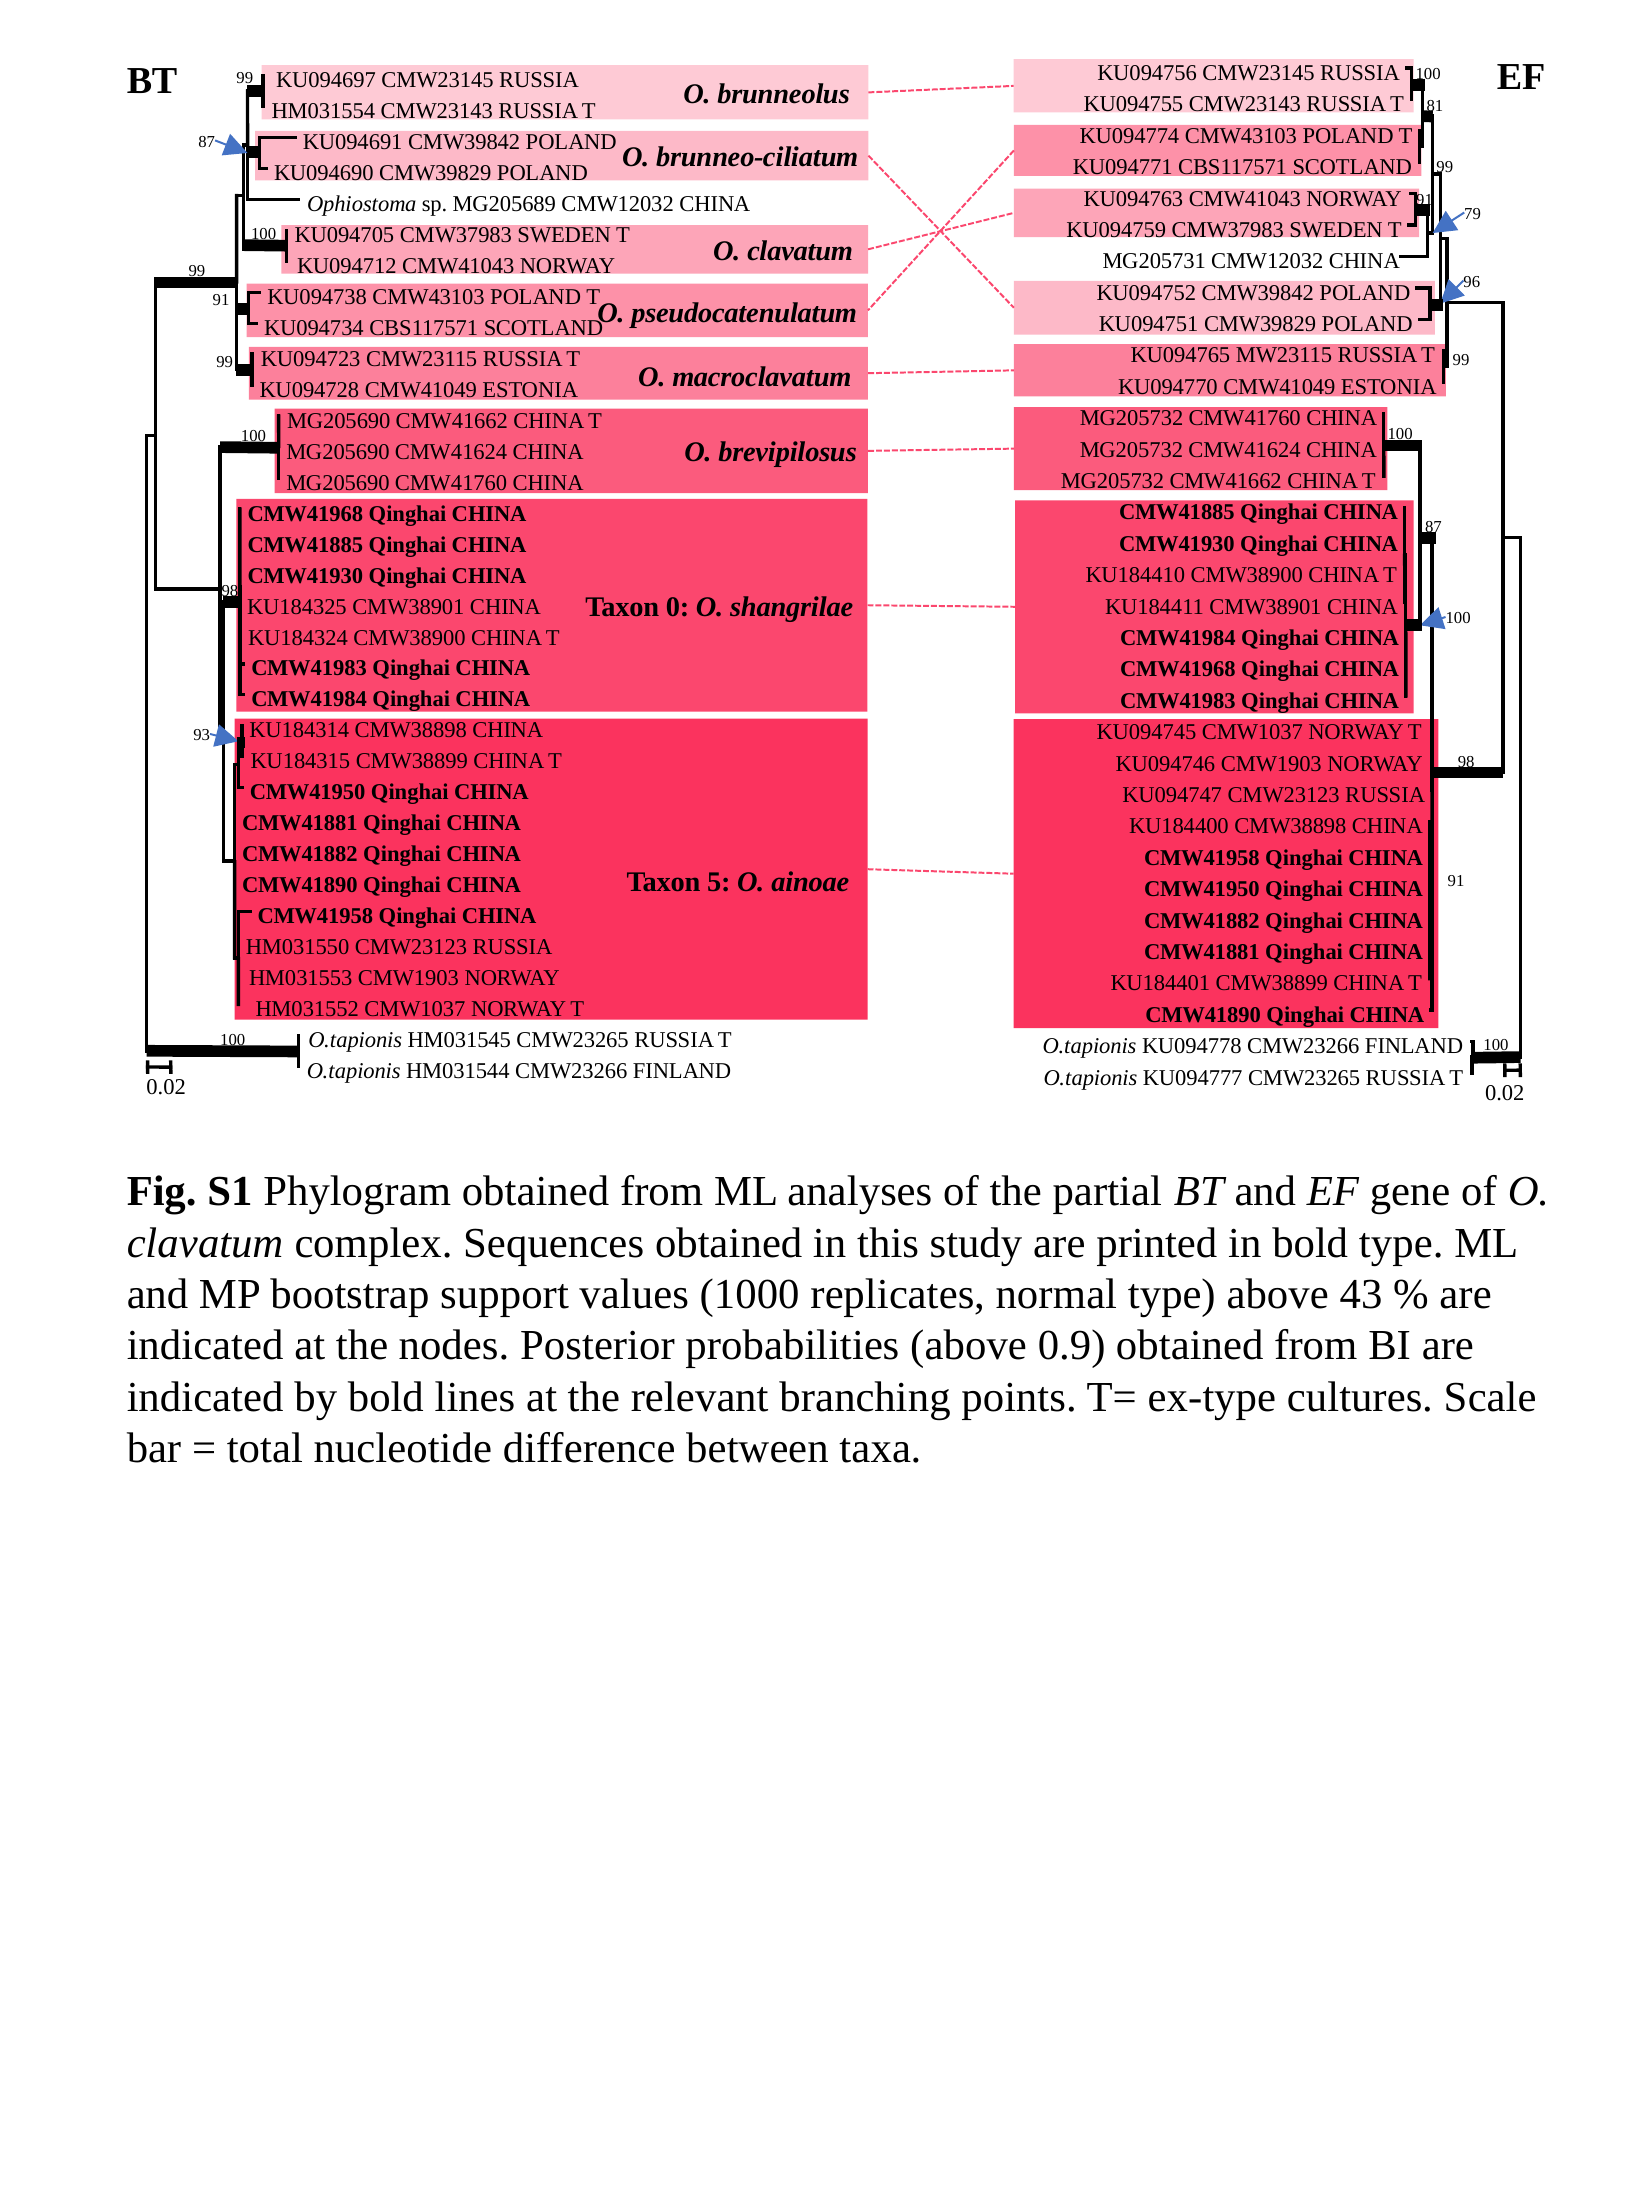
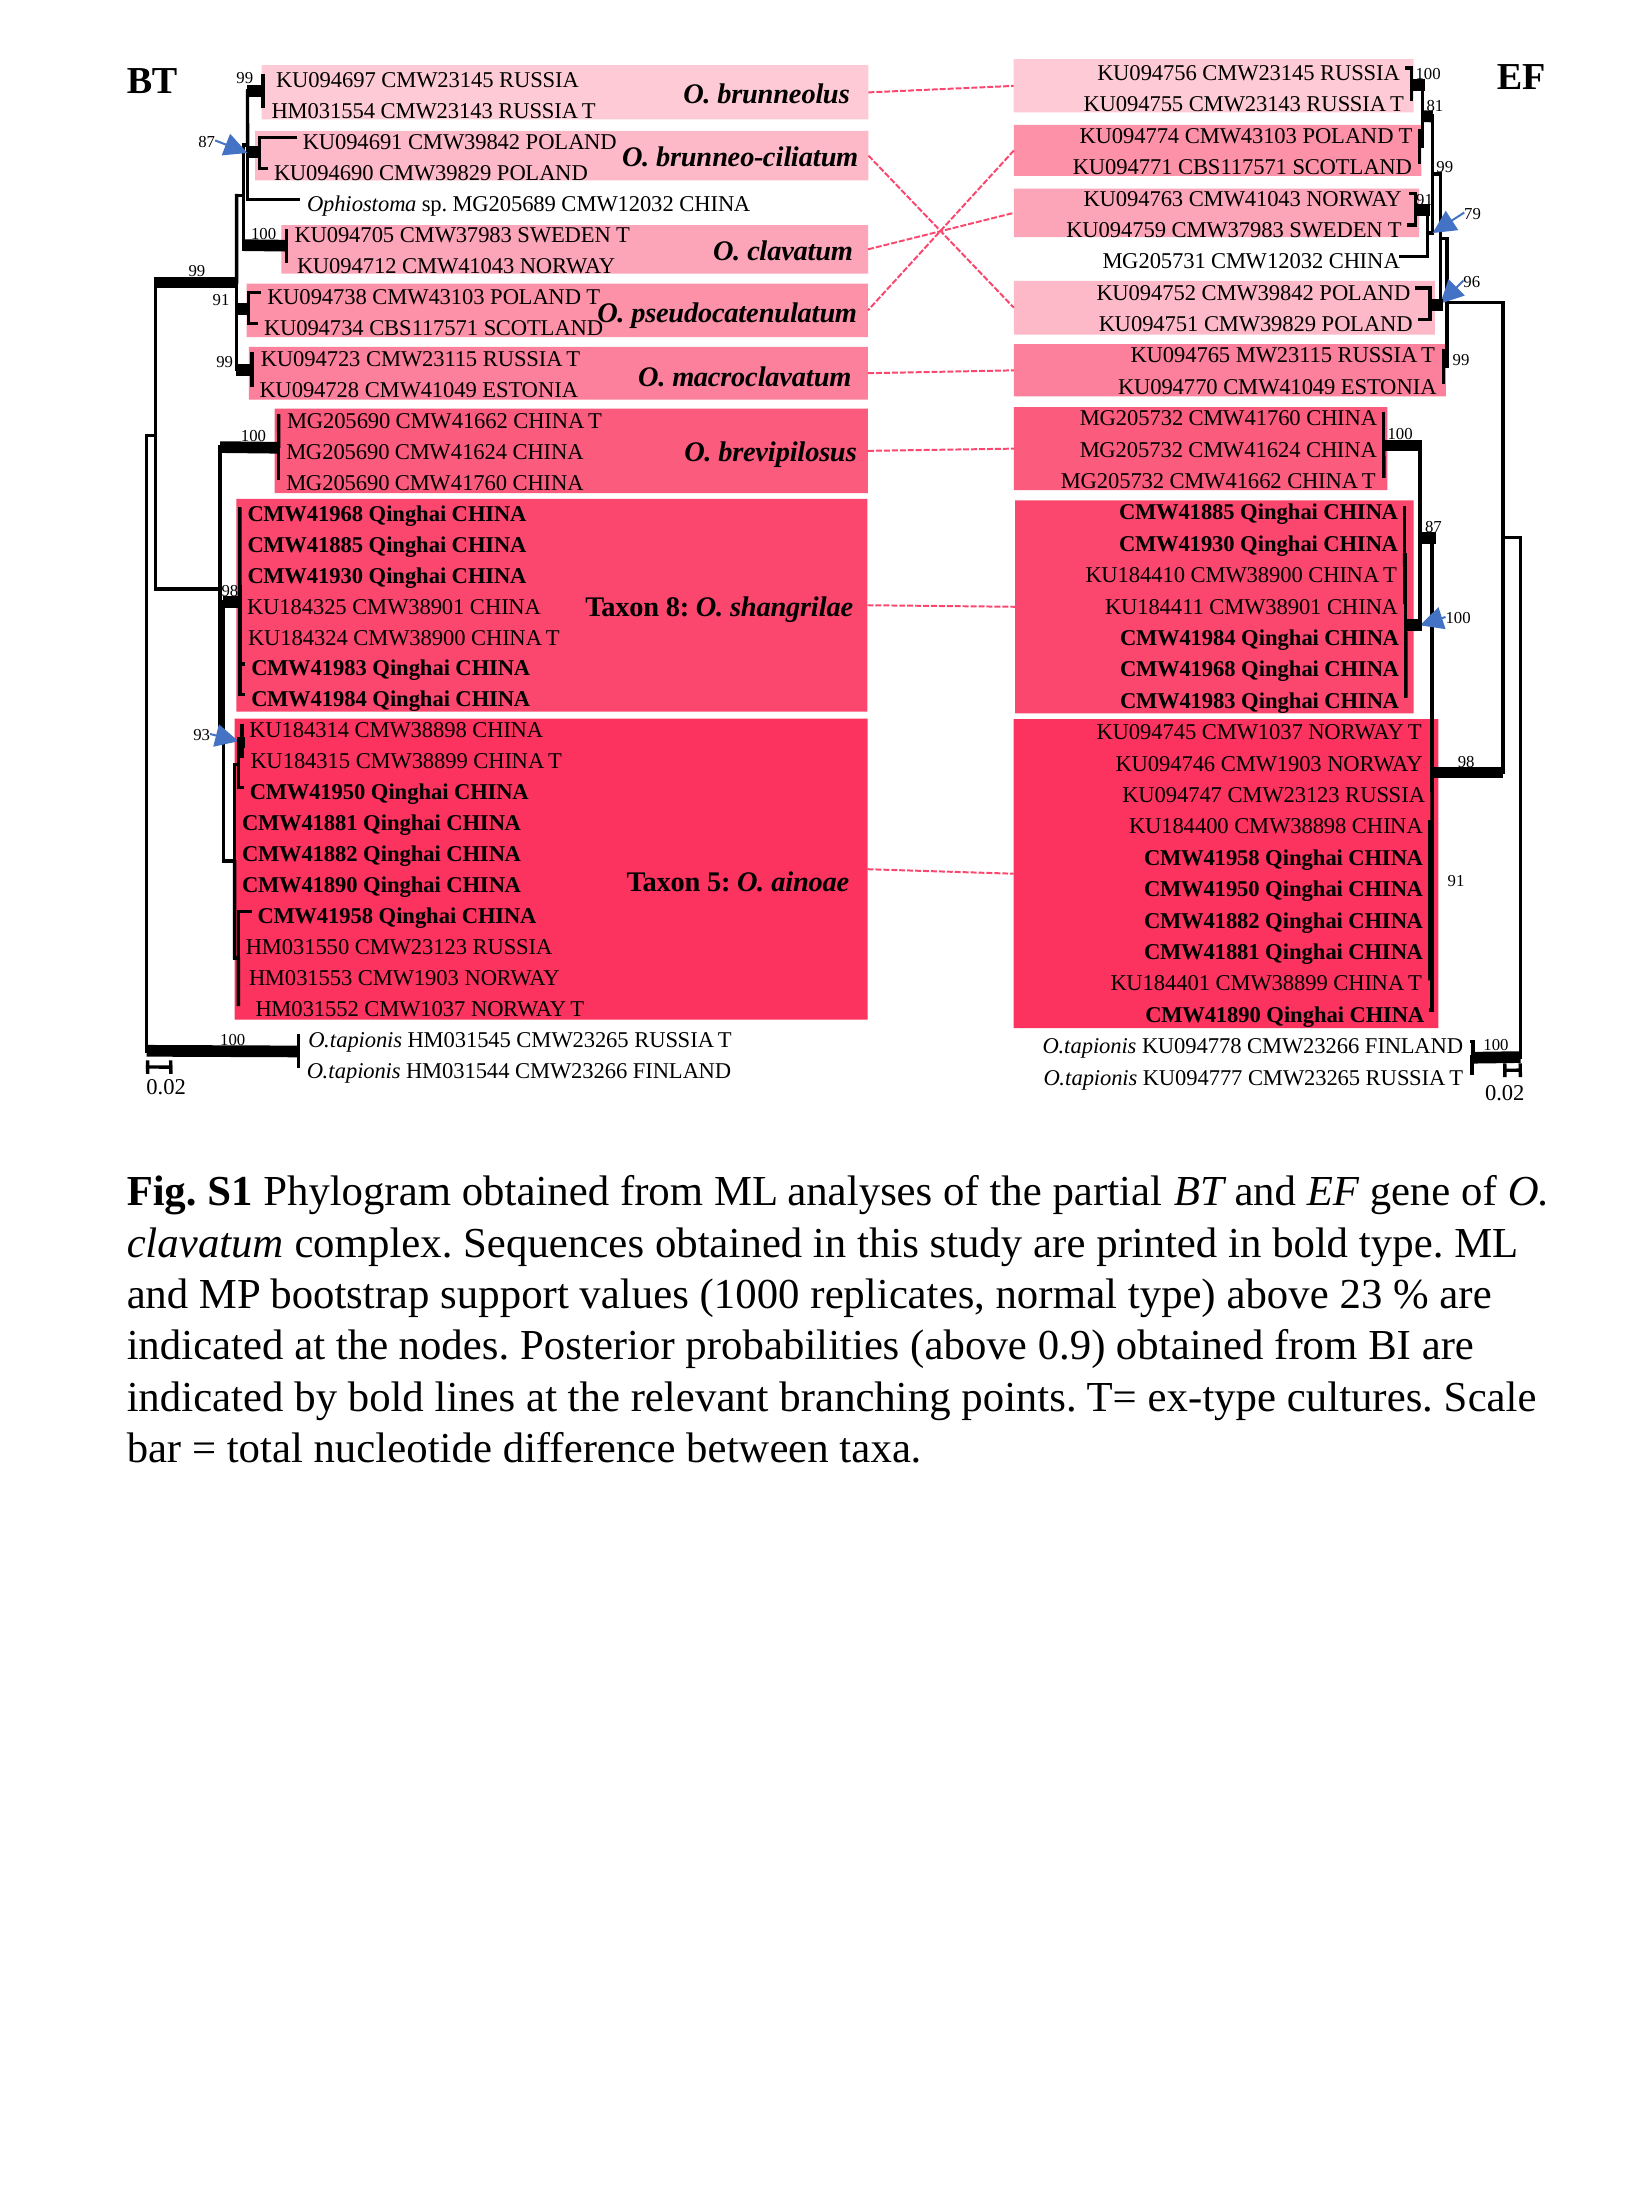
0: 0 -> 8 (678, 607)
43: 43 -> 23 (1361, 1295)
